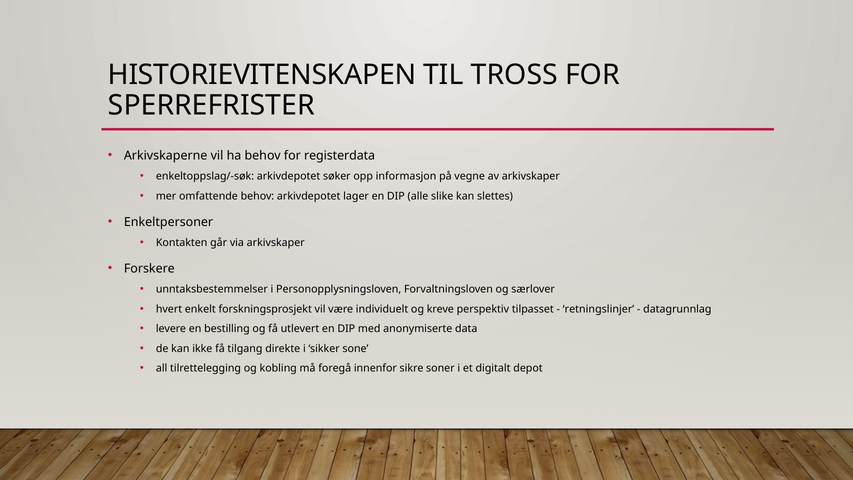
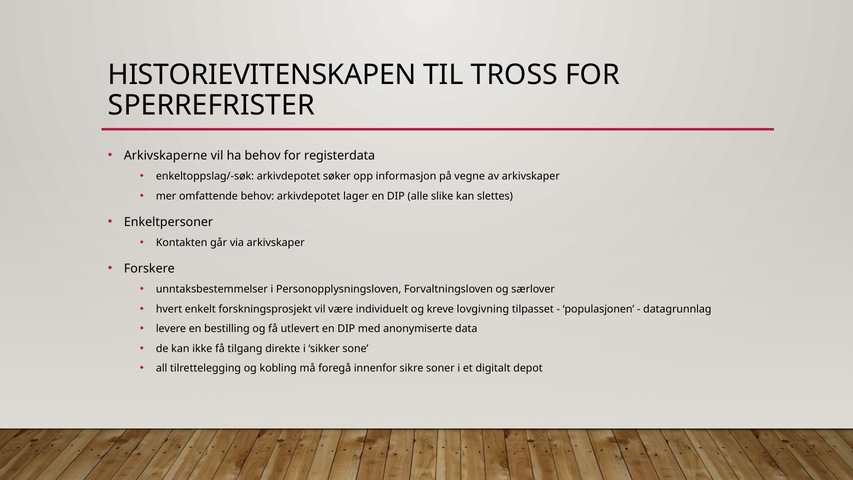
perspektiv: perspektiv -> lovgivning (483, 309)
retningslinjer: retningslinjer -> populasjonen (599, 309)
